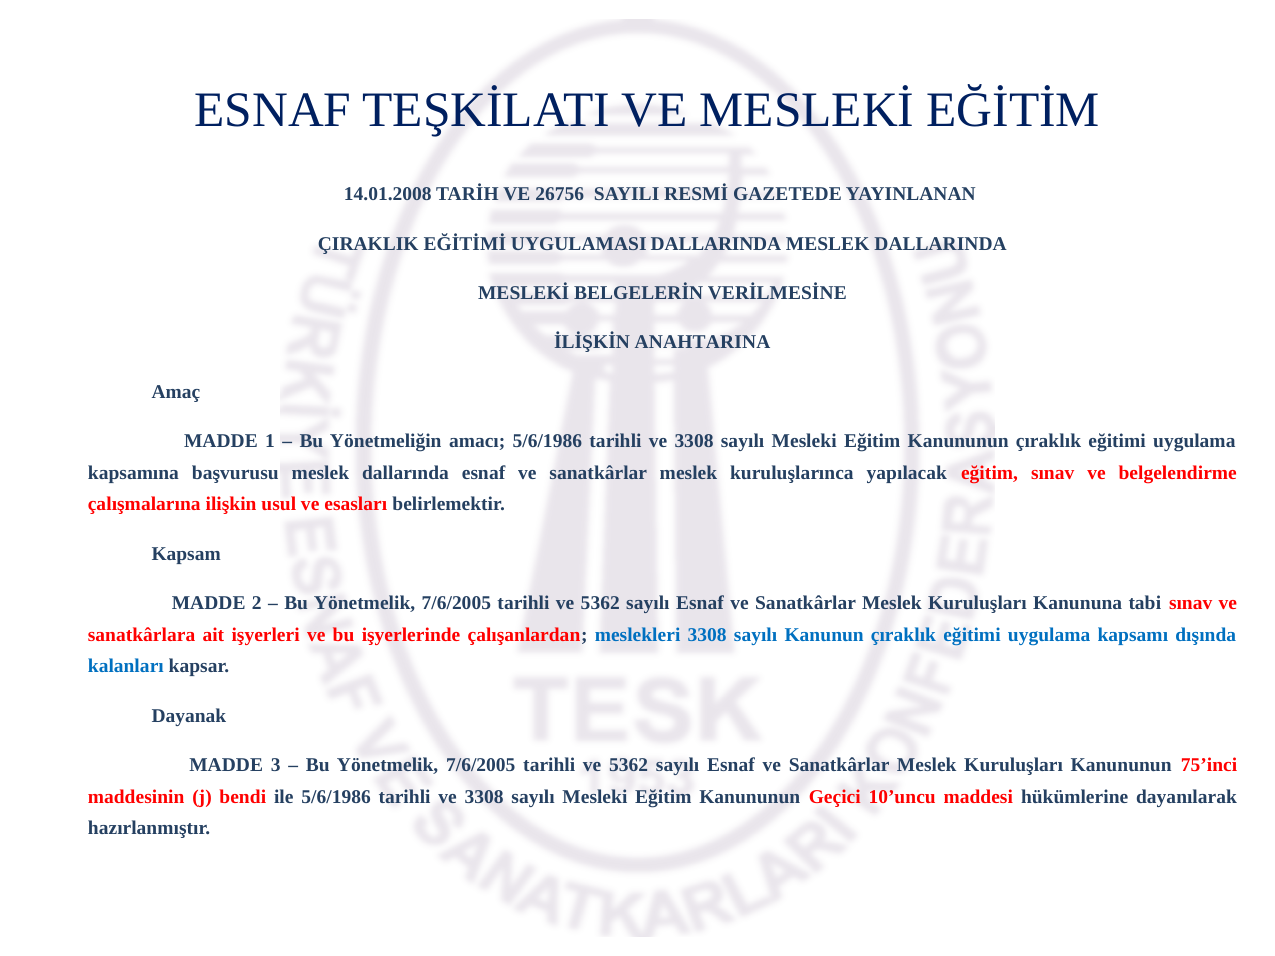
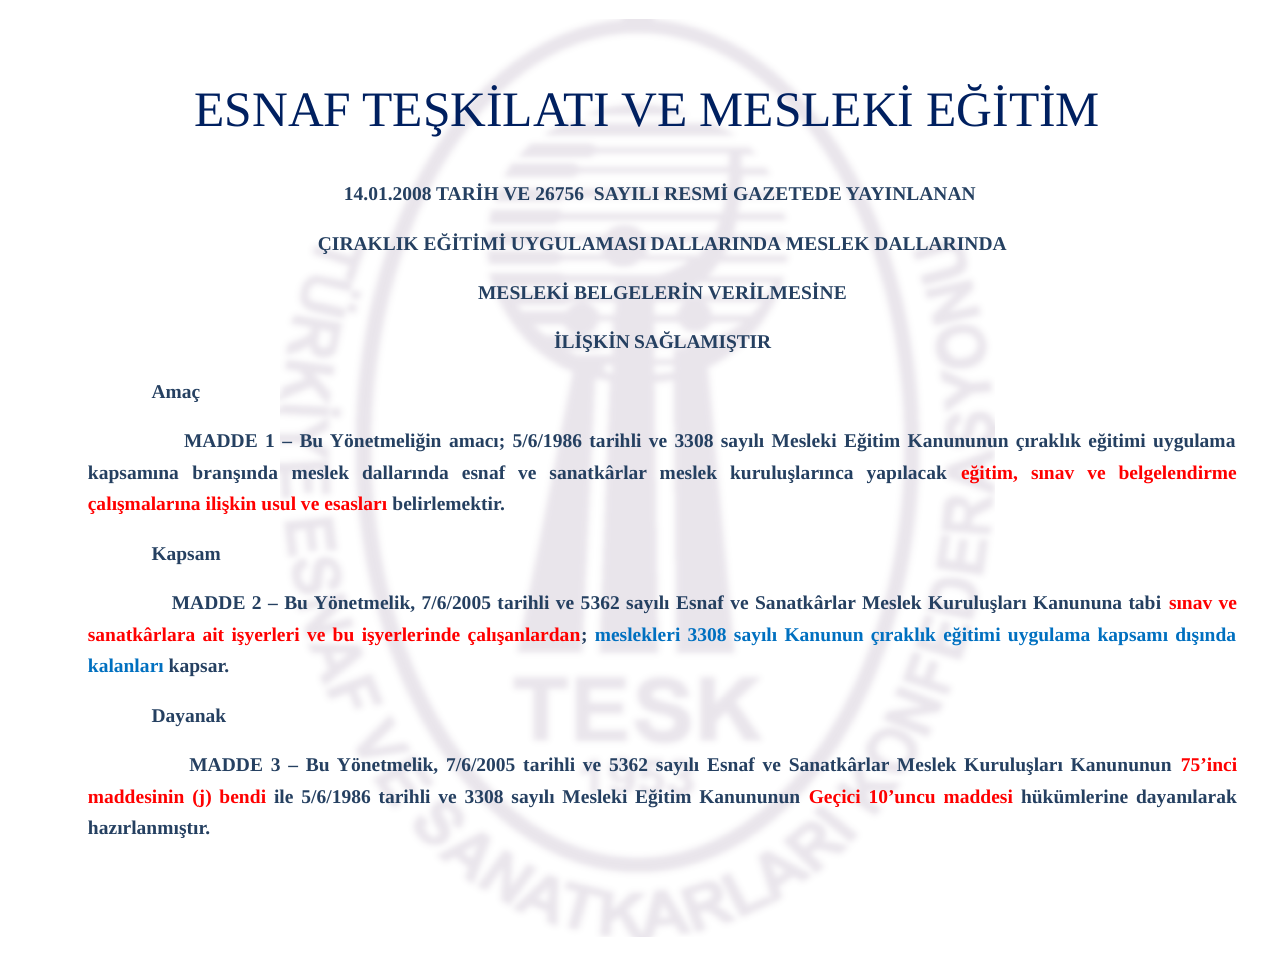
ANAHTARINA: ANAHTARINA -> SAĞLAMIŞTIR (703, 343)
başvurusu: başvurusu -> branşında (235, 473)
